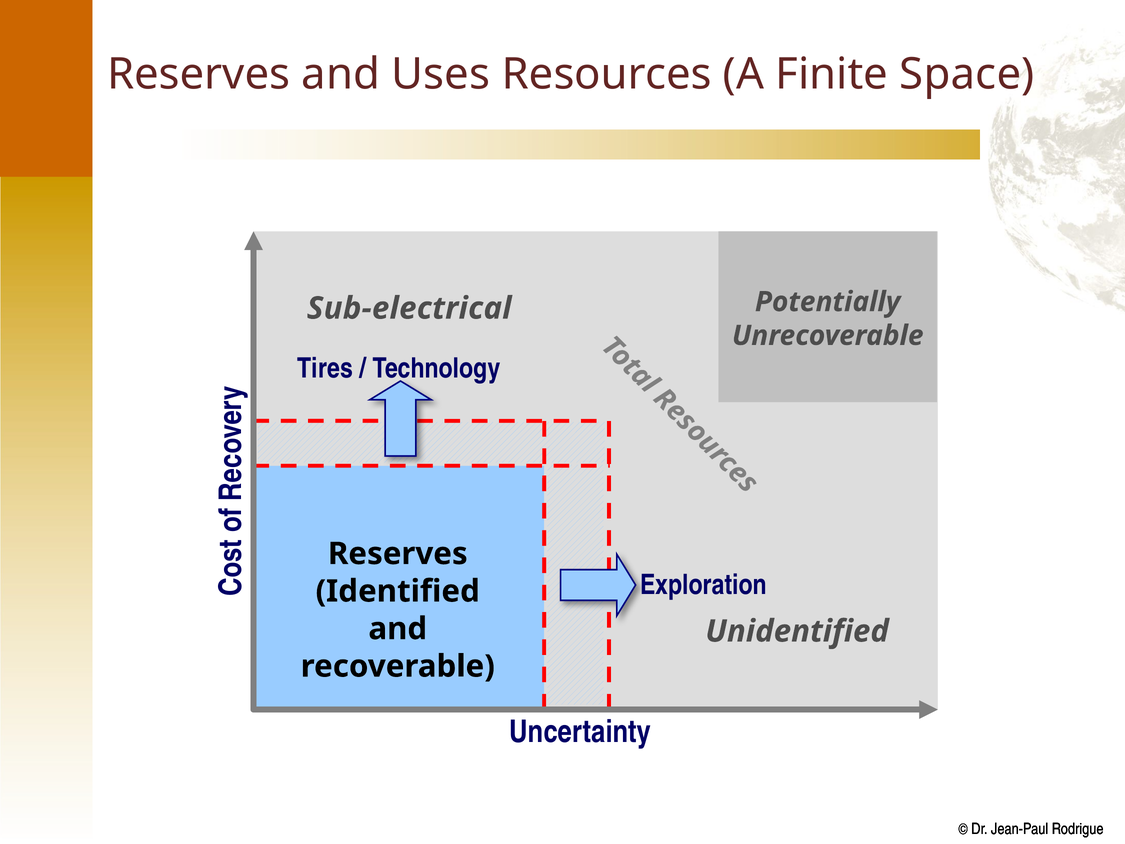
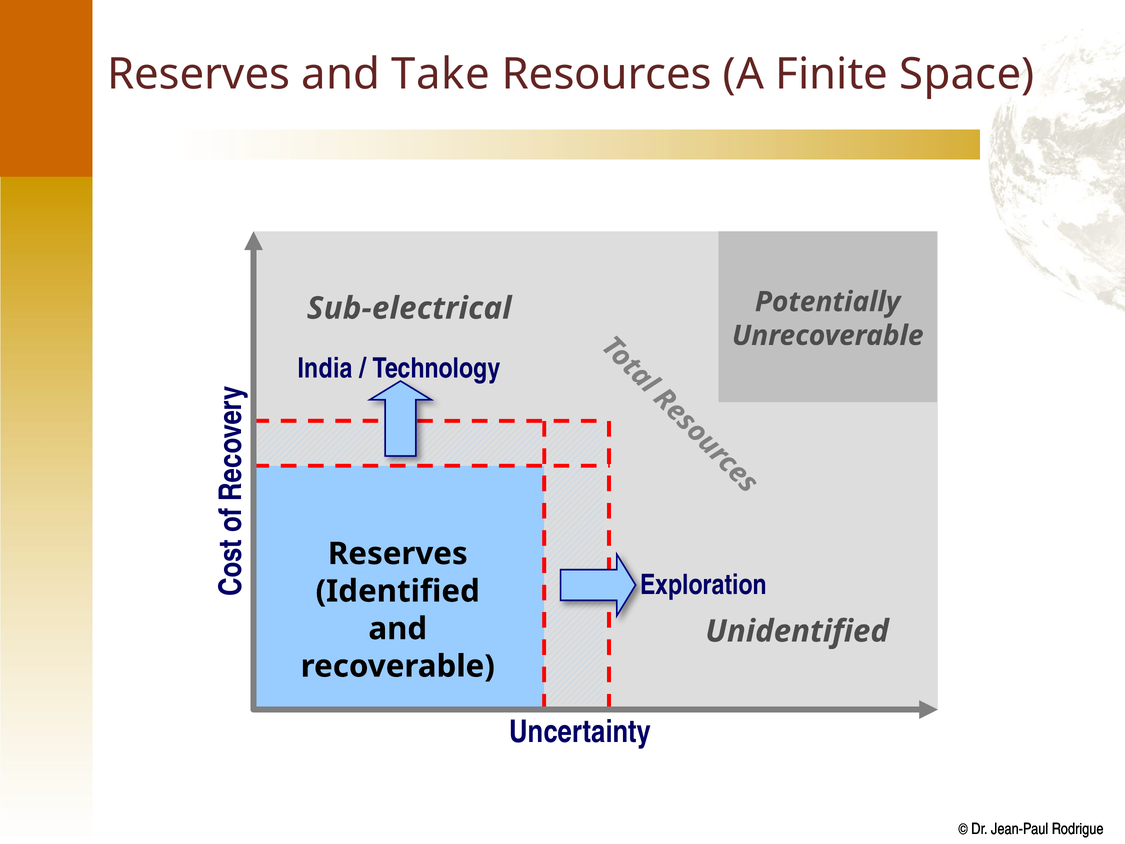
Uses: Uses -> Take (441, 74)
Tires: Tires -> India (325, 368)
